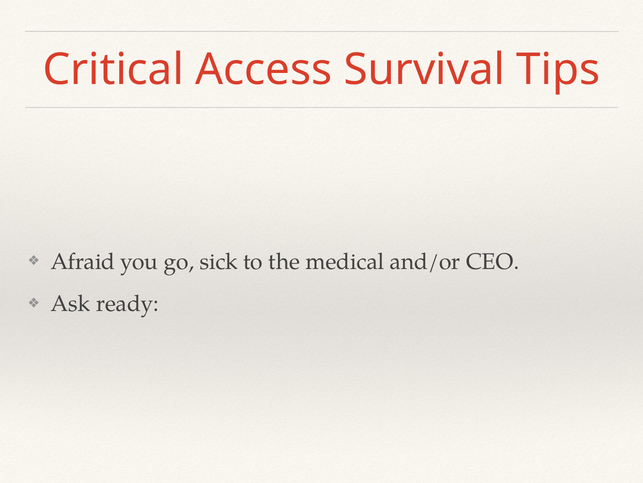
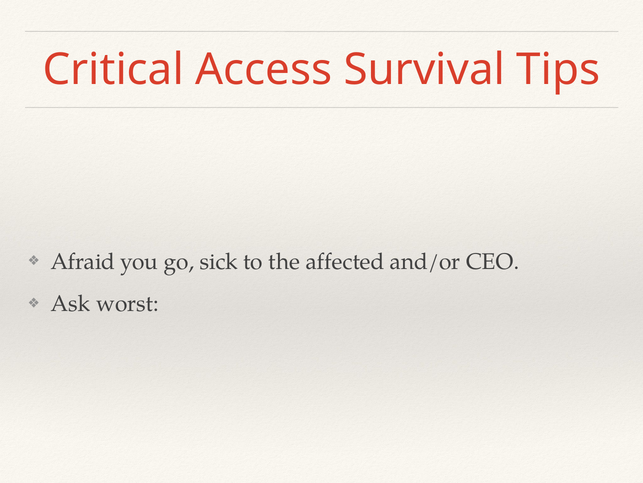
medical: medical -> affected (345, 261)
ready: ready -> worst (128, 303)
